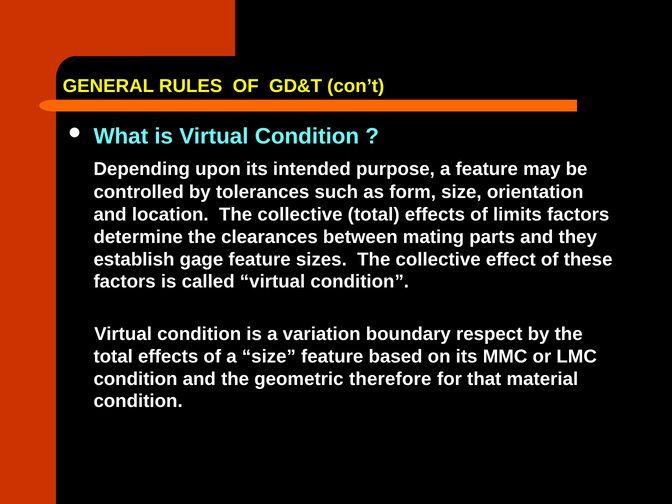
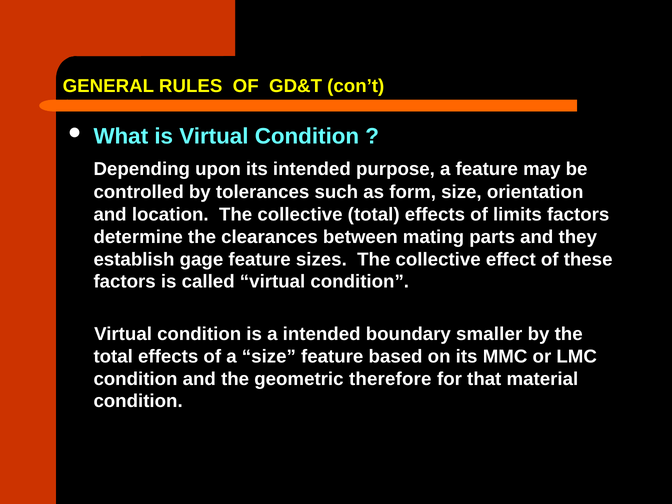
a variation: variation -> intended (322, 334)
respect: respect -> smaller (489, 334)
